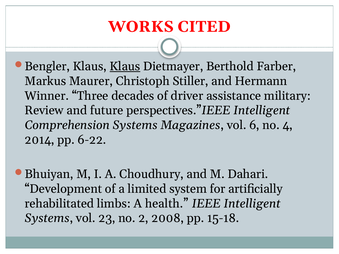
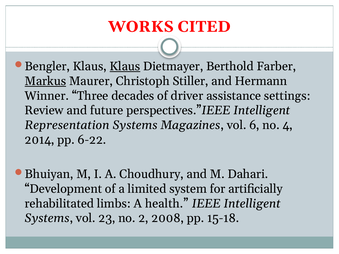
Markus underline: none -> present (45, 81)
military: military -> settings (287, 96)
Comprehension: Comprehension -> Representation (67, 125)
